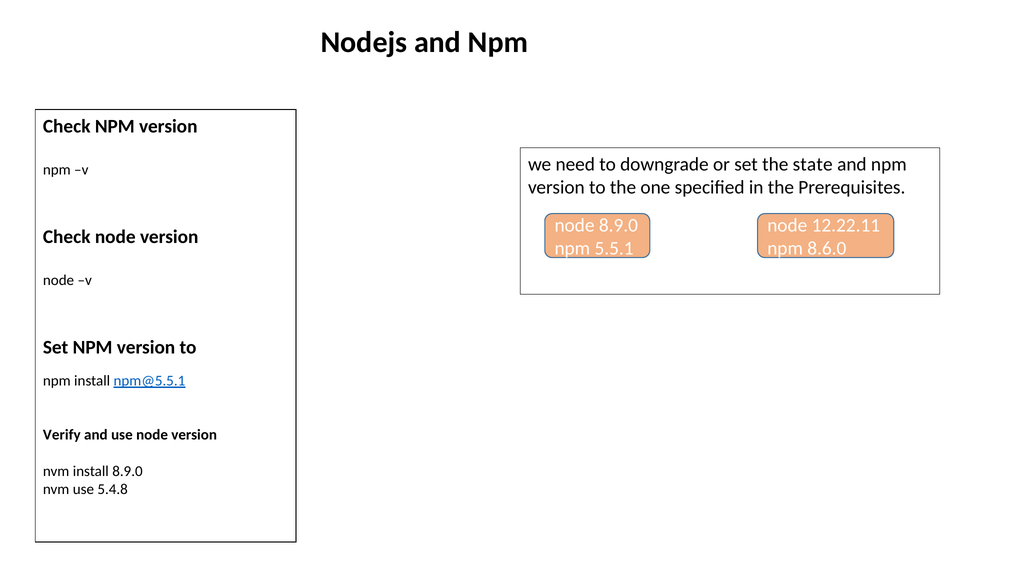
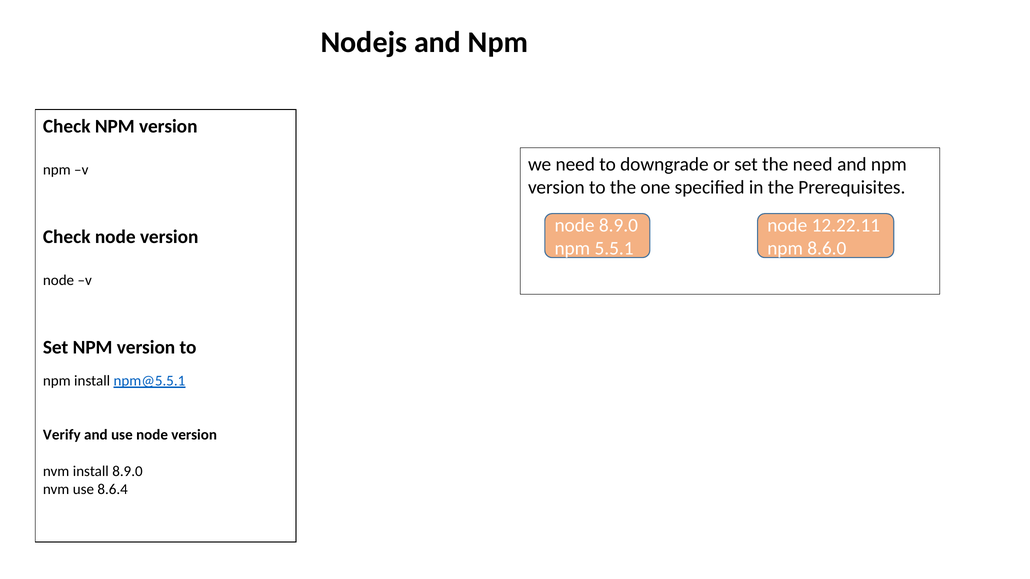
the state: state -> need (813, 164)
5.4.8: 5.4.8 -> 8.6.4 (113, 489)
